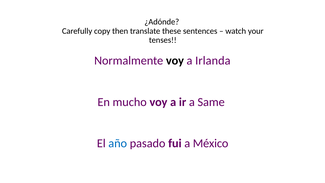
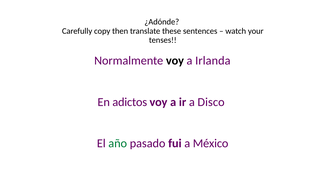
mucho: mucho -> adictos (130, 102)
Same: Same -> Disco (211, 102)
año colour: blue -> green (118, 143)
